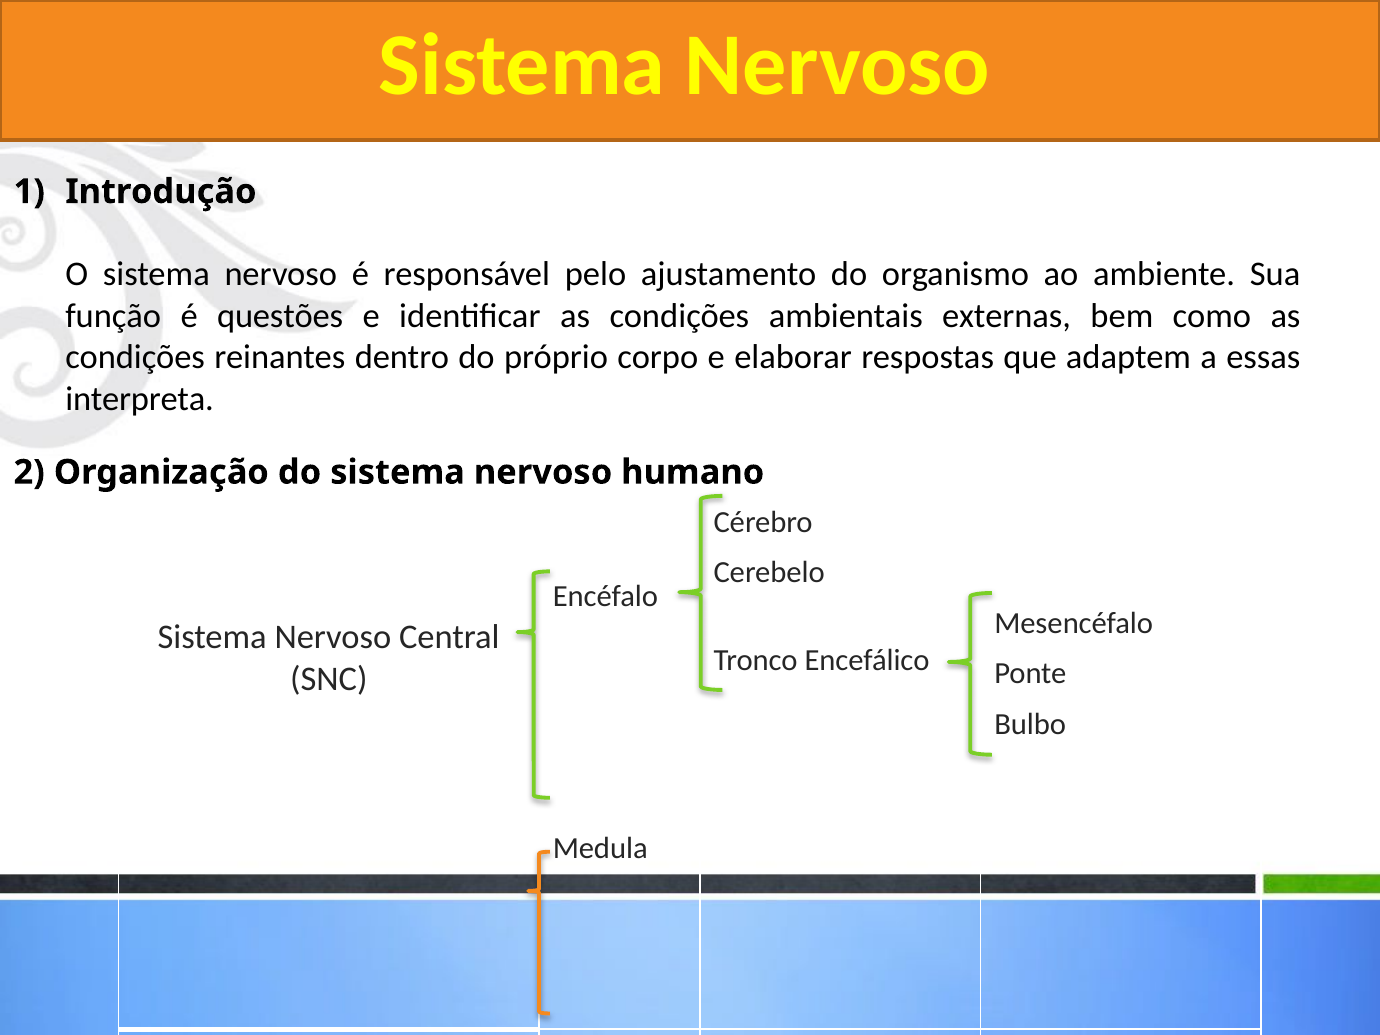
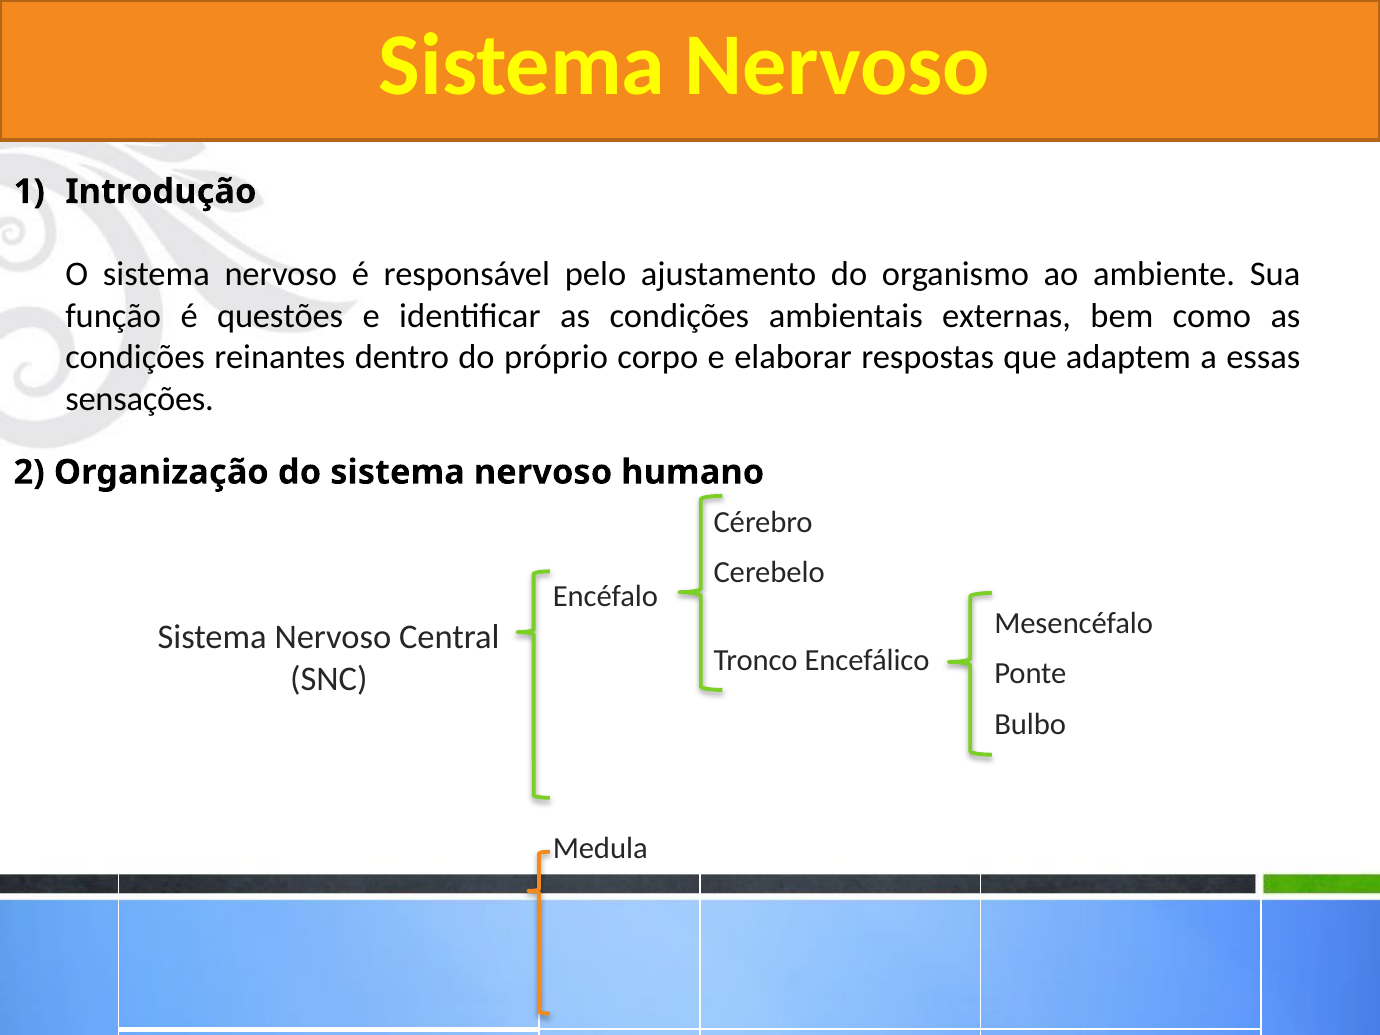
interpreta: interpreta -> sensações (140, 399)
